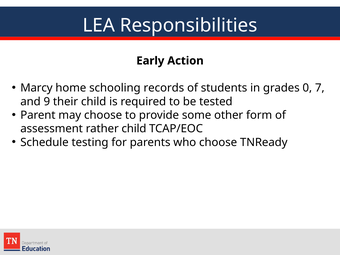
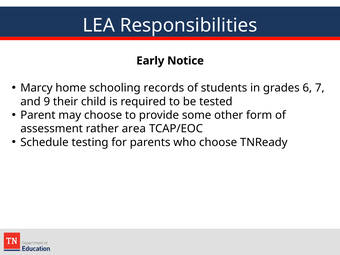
Action: Action -> Notice (186, 61)
0: 0 -> 6 (307, 88)
rather child: child -> area (134, 129)
